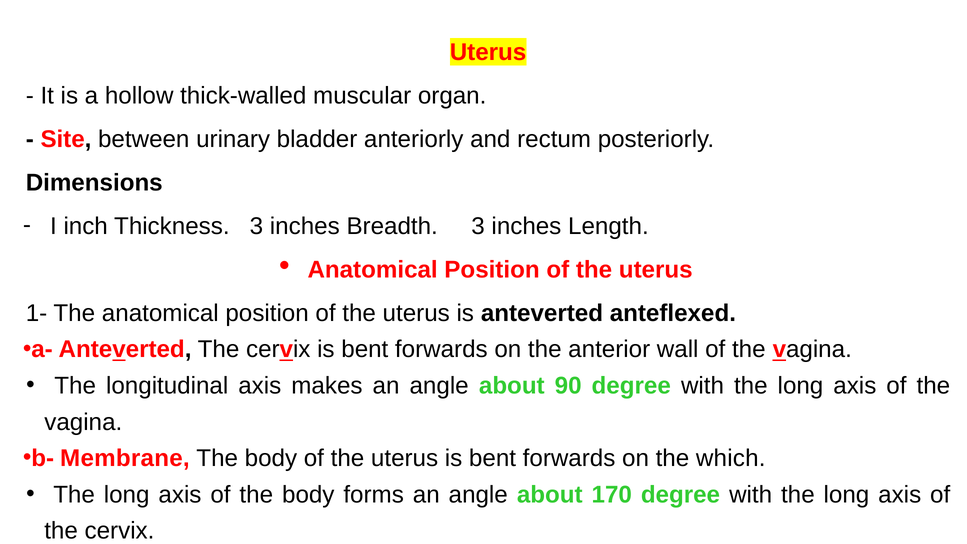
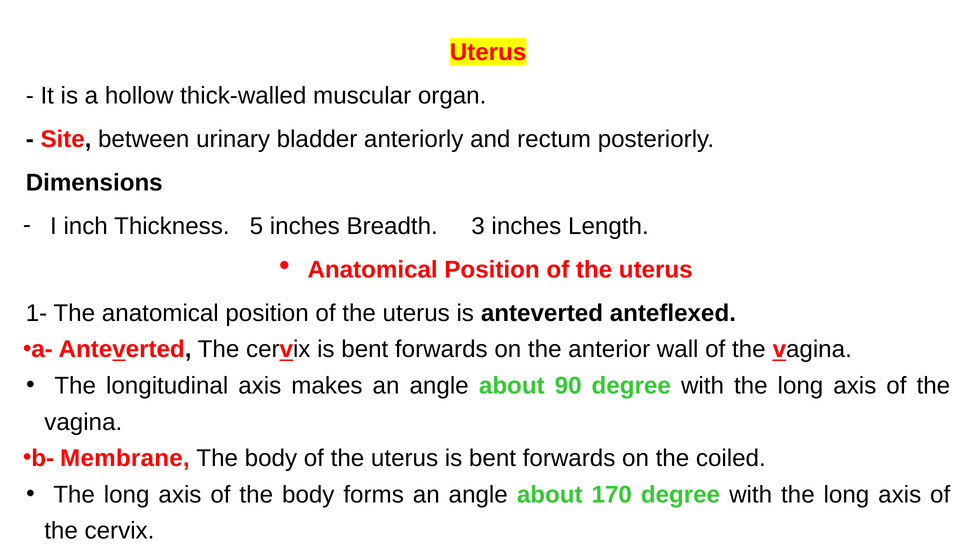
Thickness 3: 3 -> 5 (256, 226)
which: which -> coiled (731, 458)
